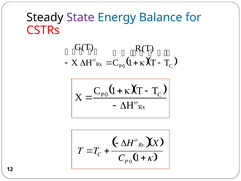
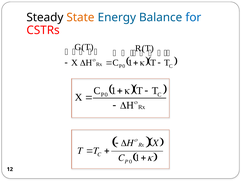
State colour: purple -> orange (81, 17)
